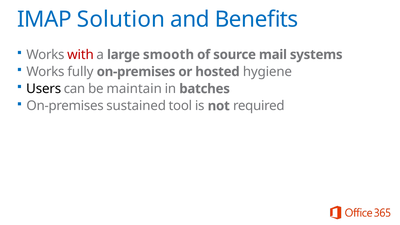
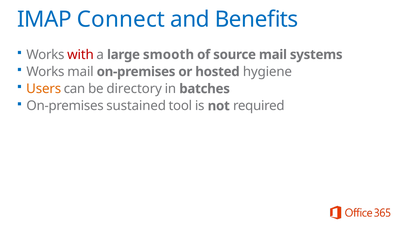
Solution: Solution -> Connect (121, 20)
Works fully: fully -> mail (80, 72)
Users colour: black -> orange (44, 89)
maintain: maintain -> directory (134, 89)
